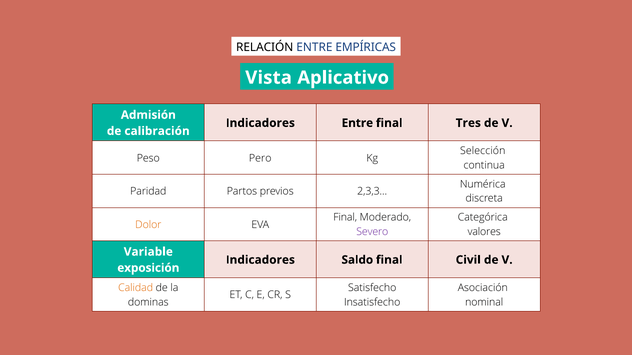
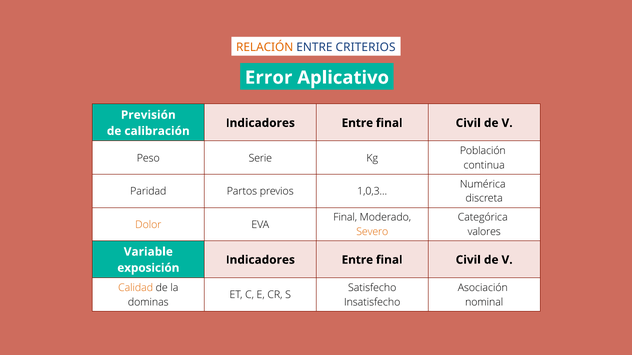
RELACIÓN colour: black -> orange (265, 47)
EMPÍRICAS: EMPÍRICAS -> CRITERIOS (366, 47)
Vista: Vista -> Error (269, 78)
Admisión: Admisión -> Previsión (148, 115)
Tres: Tres -> Civil (468, 123)
Selección: Selección -> Población (483, 151)
Pero: Pero -> Serie (260, 158)
2,3,3…: 2,3,3… -> 1,0,3… (372, 192)
Severo colour: purple -> orange (372, 232)
Saldo: Saldo -> Entre (357, 260)
